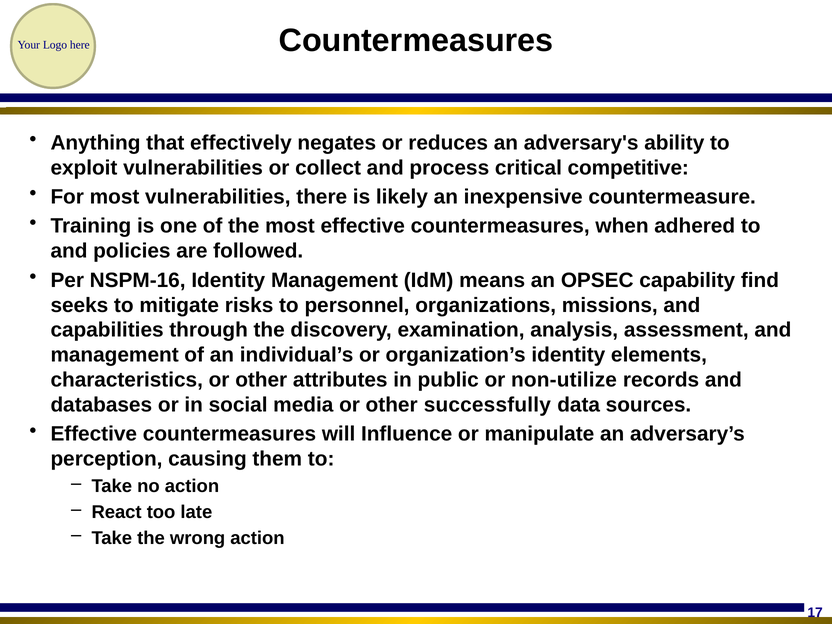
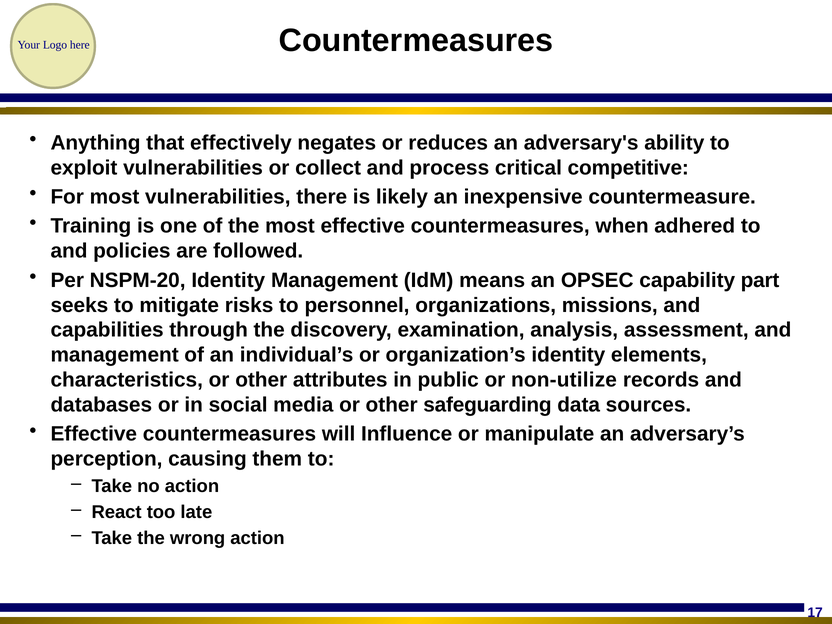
NSPM-16: NSPM-16 -> NSPM-20 (138, 280)
find: find -> part (760, 280)
successfully: successfully -> safeguarding (487, 405)
